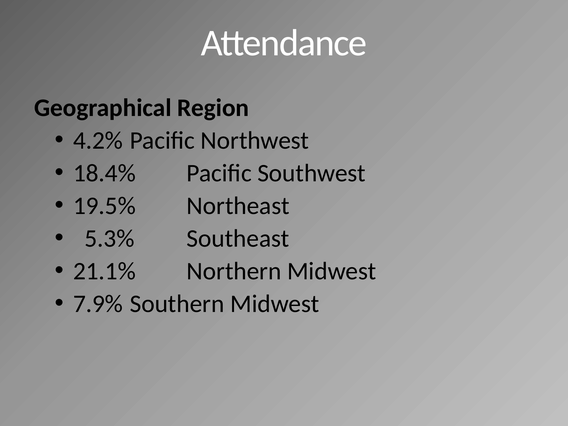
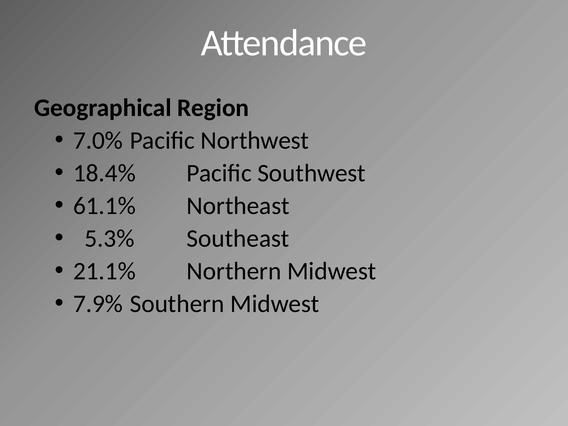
4.2%: 4.2% -> 7.0% (98, 140)
19.5%: 19.5% -> 61.1% (104, 206)
